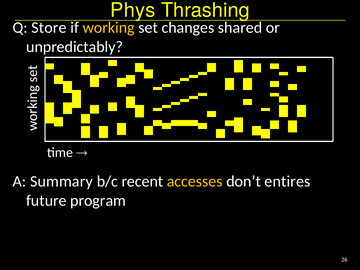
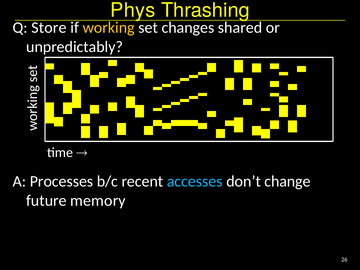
Summary: Summary -> Processes (61, 181)
accesses colour: yellow -> light blue (195, 181)
entires: entires -> change (288, 181)
program: program -> memory (98, 201)
